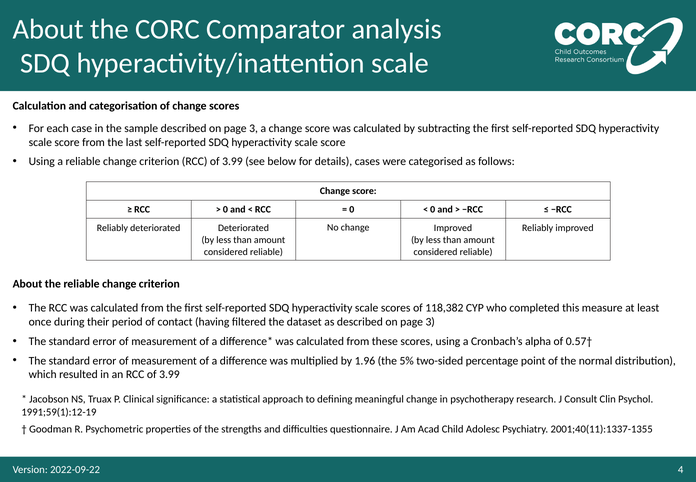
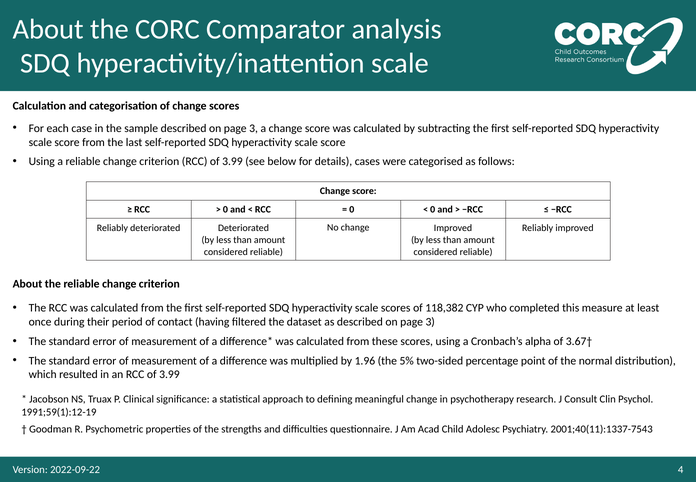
0.57†: 0.57† -> 3.67† (579, 341)
2001;40(11):1337-1355: 2001;40(11):1337-1355 -> 2001;40(11):1337-7543 (602, 429)
